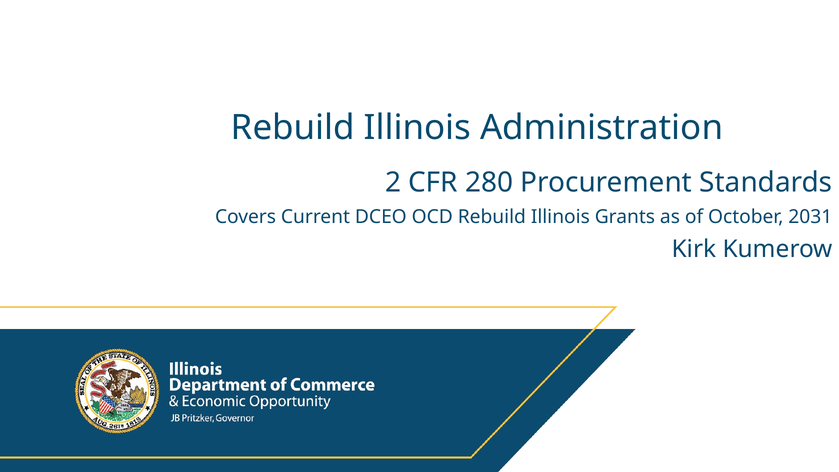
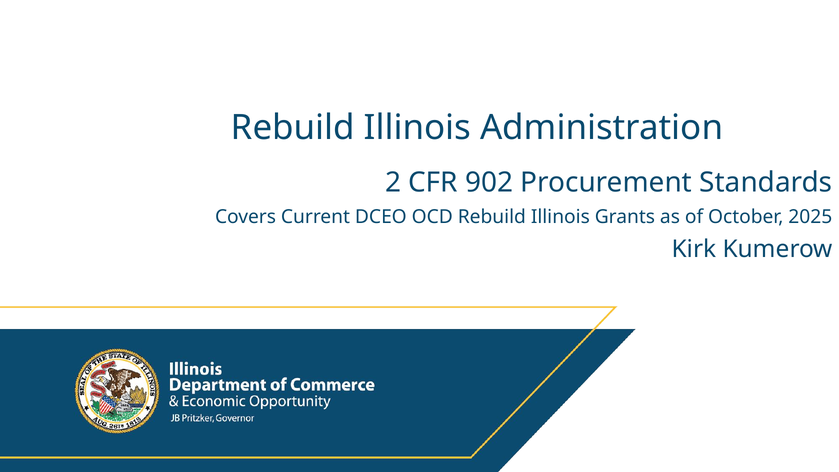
280: 280 -> 902 (489, 183)
2031: 2031 -> 2025 (810, 217)
